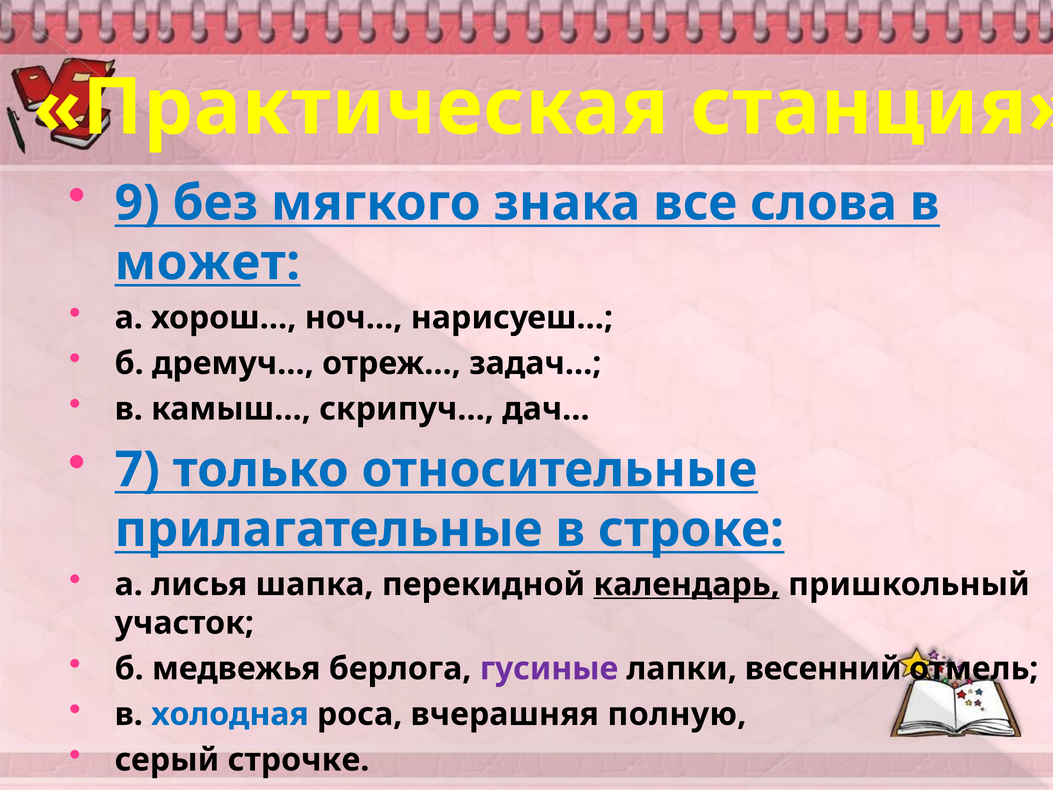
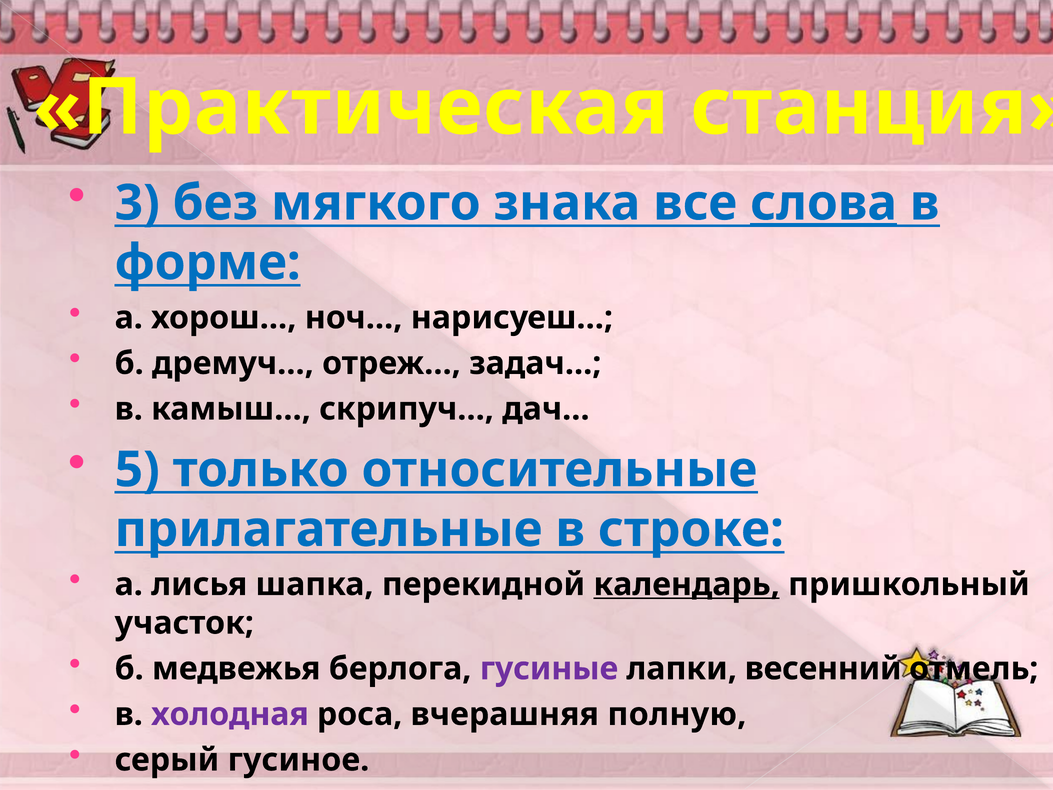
9: 9 -> 3 (137, 203)
слова underline: none -> present (824, 203)
может: может -> форме (208, 263)
7: 7 -> 5 (137, 470)
холодная colour: blue -> purple (230, 714)
строчке: строчке -> гусиное (298, 760)
